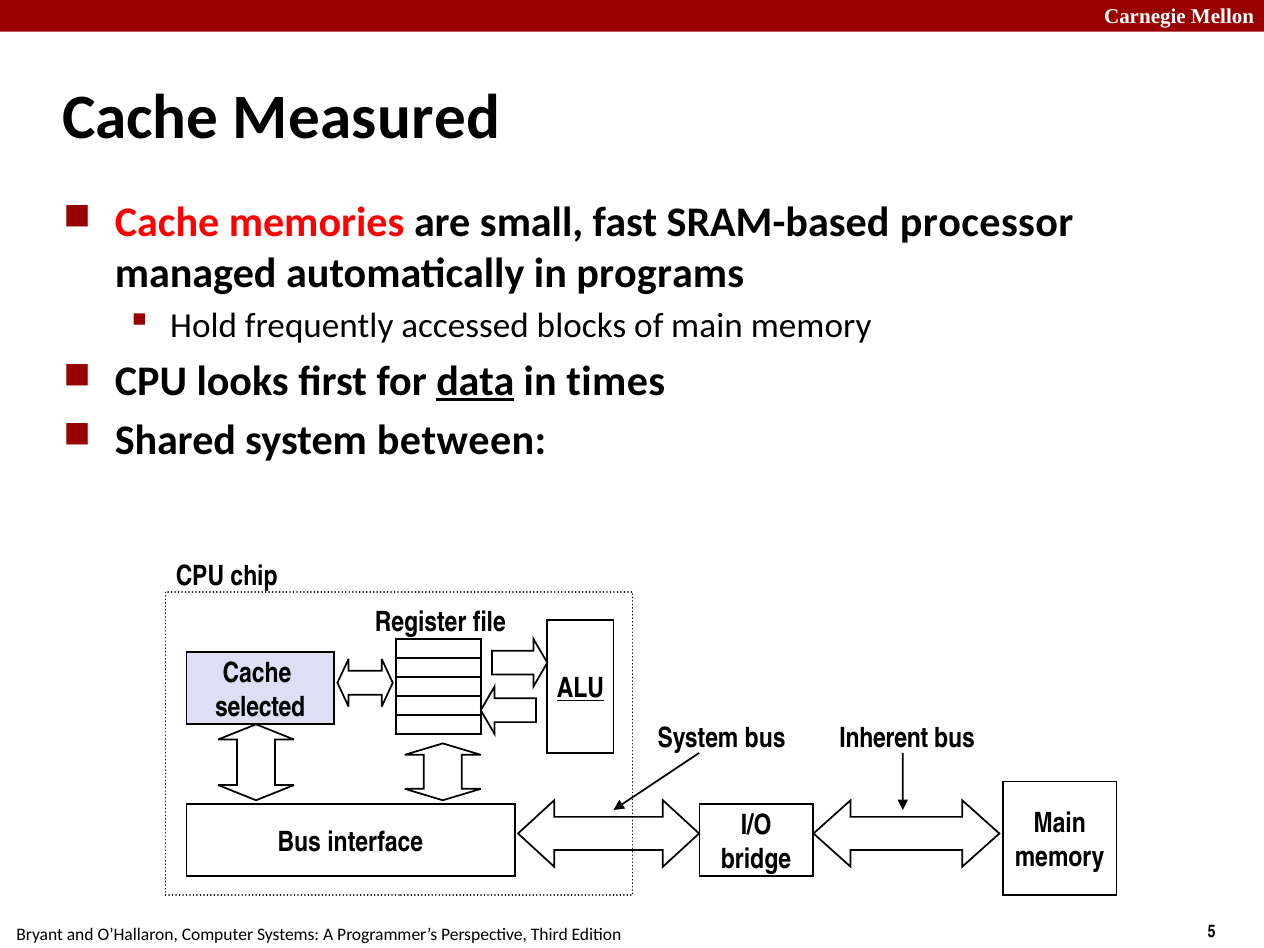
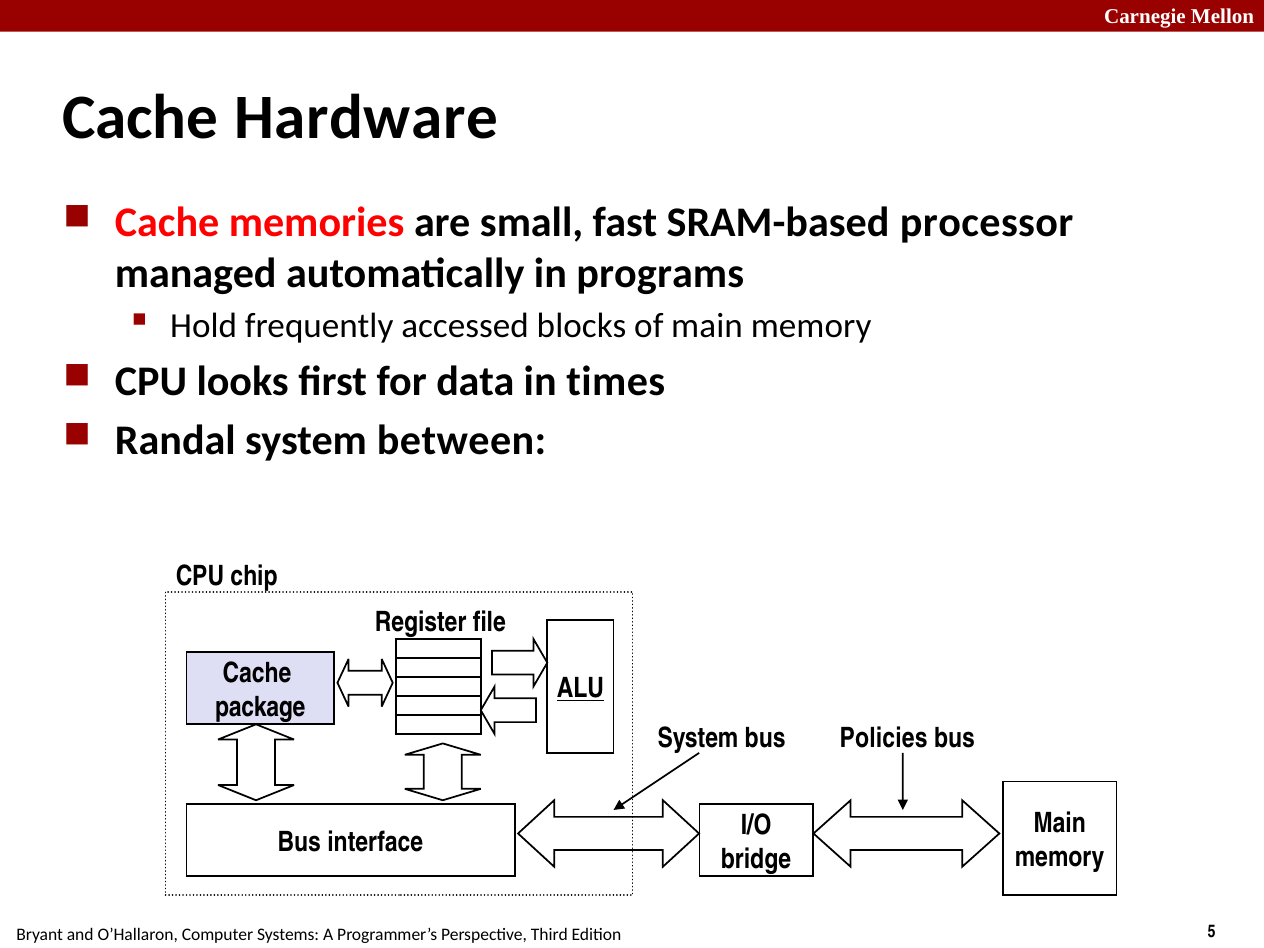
Measured: Measured -> Hardware (366, 117)
data underline: present -> none (475, 382)
Shared: Shared -> Randal (175, 441)
selected: selected -> package (260, 707)
Inherent: Inherent -> Policies (884, 738)
